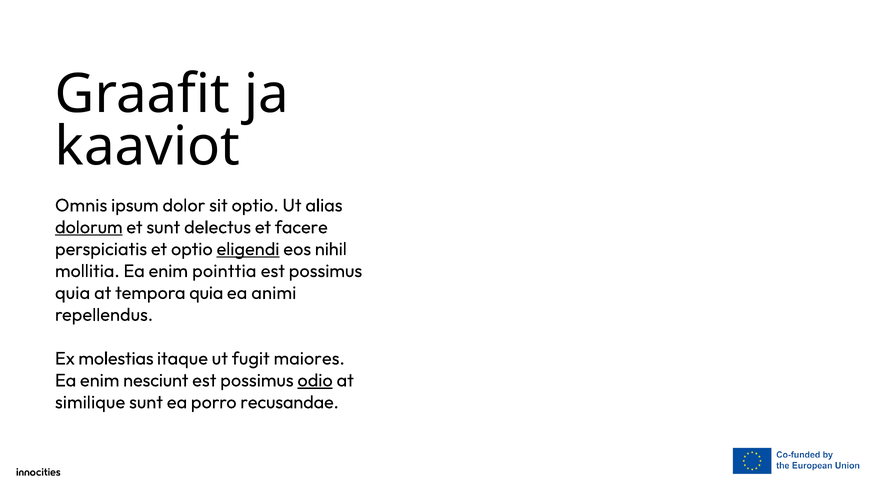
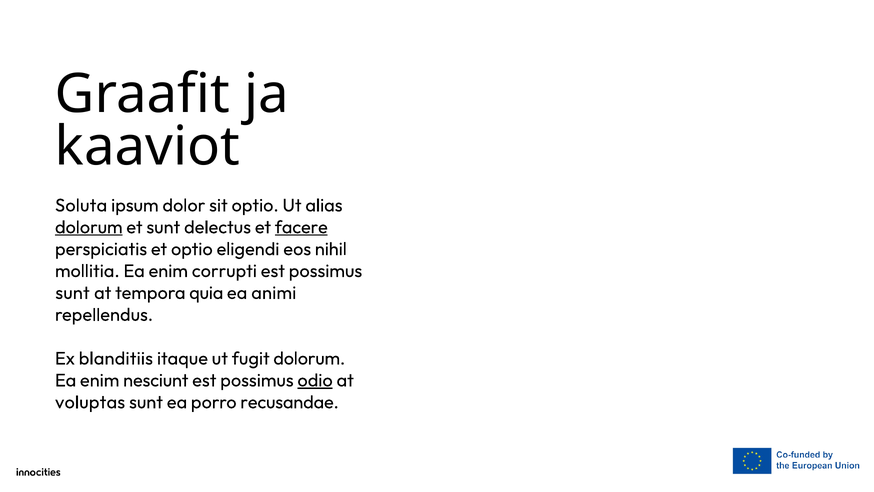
Omnis: Omnis -> Soluta (81, 205)
facere underline: none -> present (301, 227)
eligendi underline: present -> none (248, 249)
pointtia: pointtia -> corrupti (224, 271)
quia: quia -> sunt (73, 293)
molestias: molestias -> blanditiis (116, 358)
fugit maiores: maiores -> dolorum (309, 358)
similique: similique -> voluptas (90, 402)
